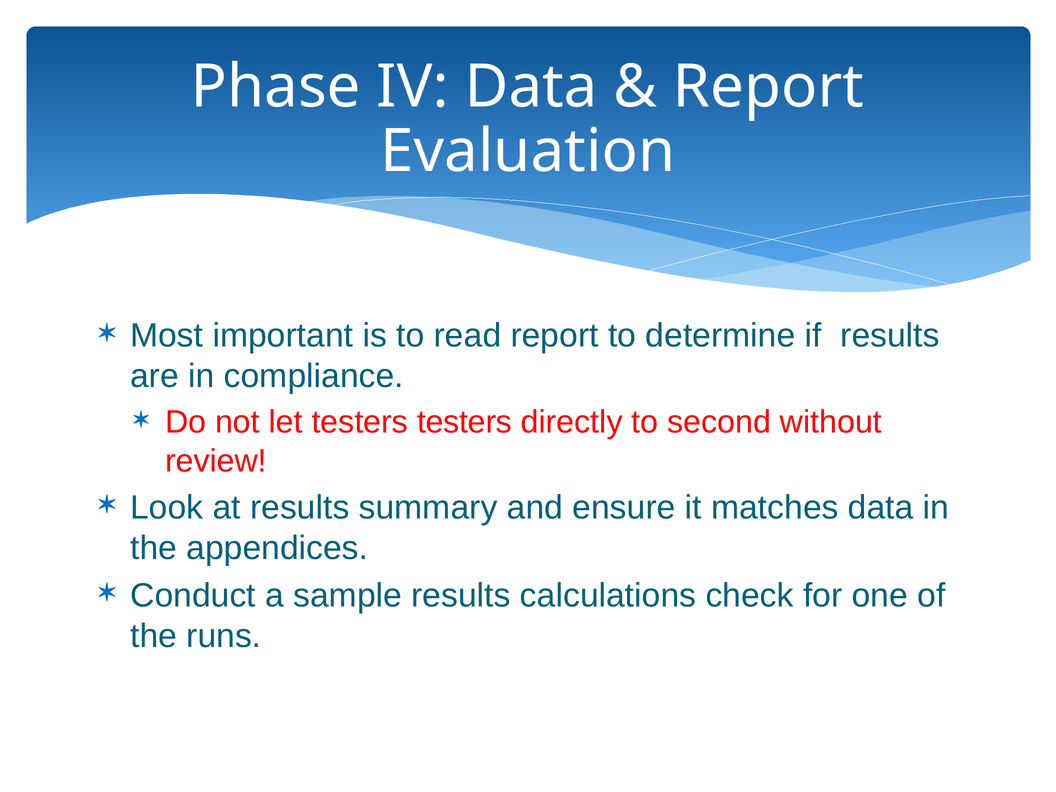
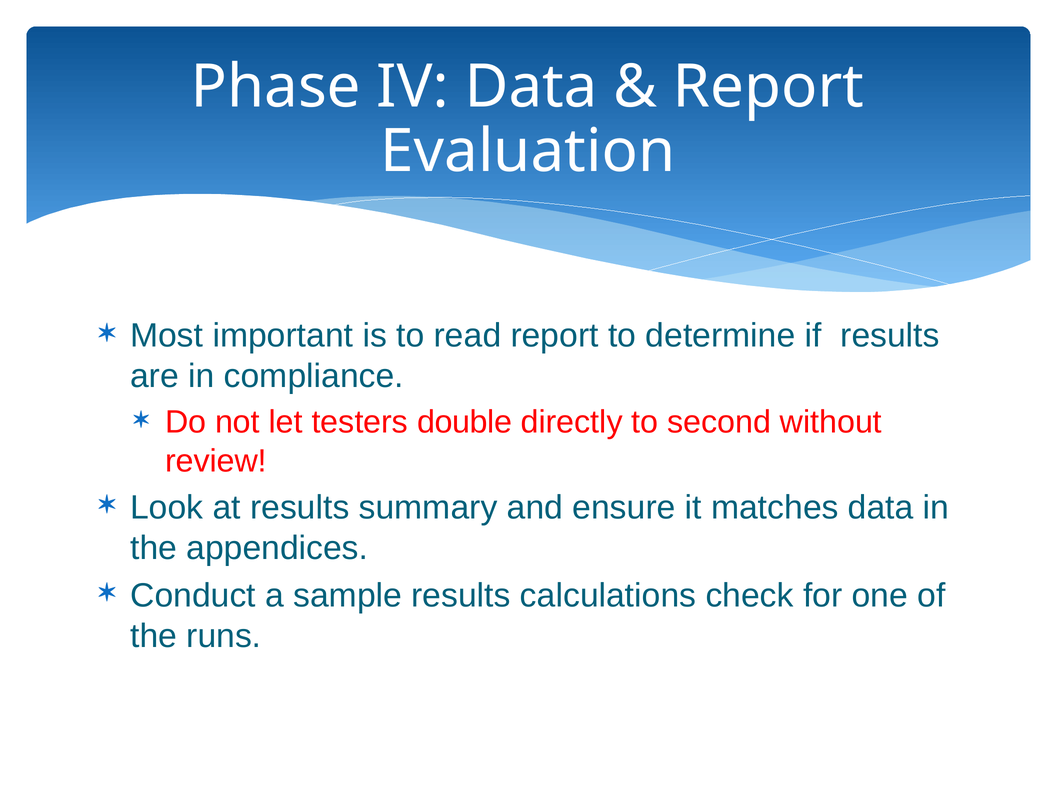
testers testers: testers -> double (465, 422)
